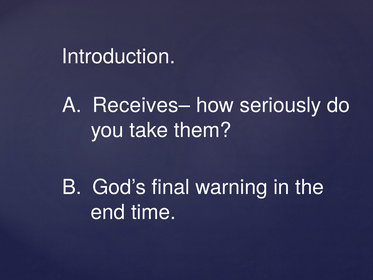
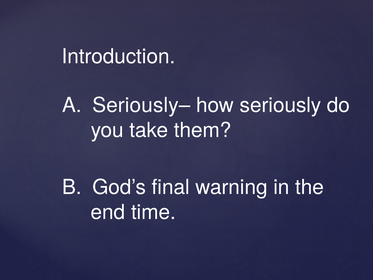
Receives–: Receives– -> Seriously– (141, 105)
